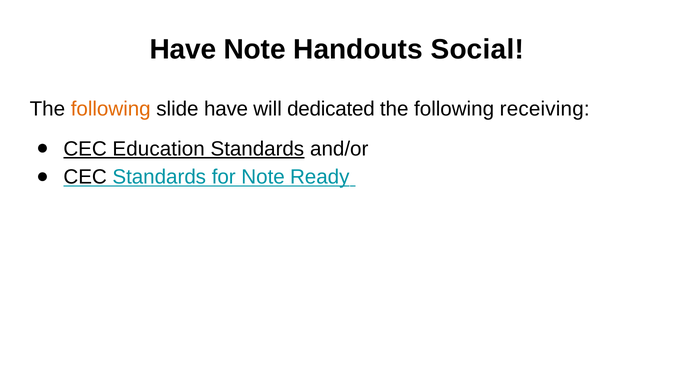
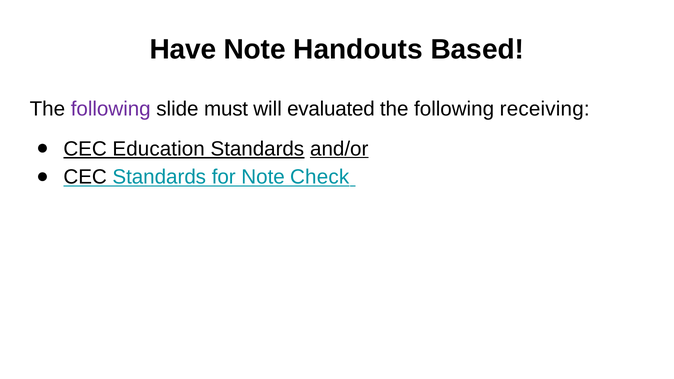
Social: Social -> Based (477, 50)
following colour: orange -> purple (111, 109)
slide have: have -> must (226, 109)
dedicated: dedicated -> evaluated (331, 109)
and/or underline: none -> present (339, 149)
Ready: Ready -> Check (320, 177)
